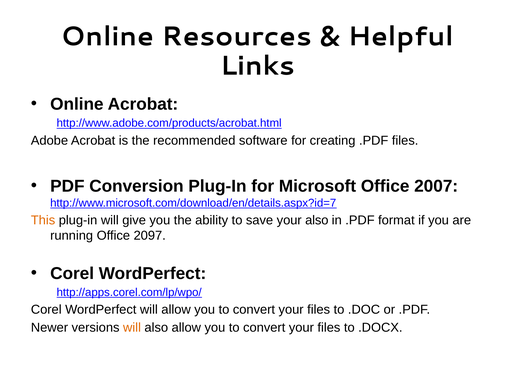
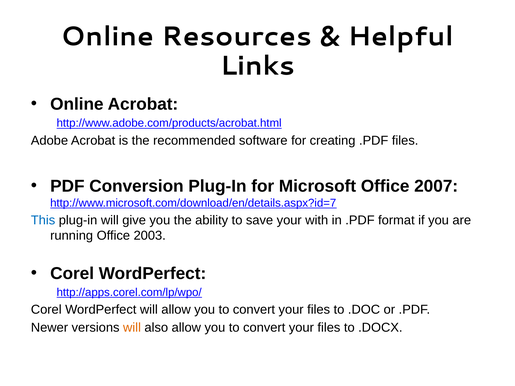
This colour: orange -> blue (43, 220)
your also: also -> with (317, 220)
2097: 2097 -> 2003 (150, 236)
